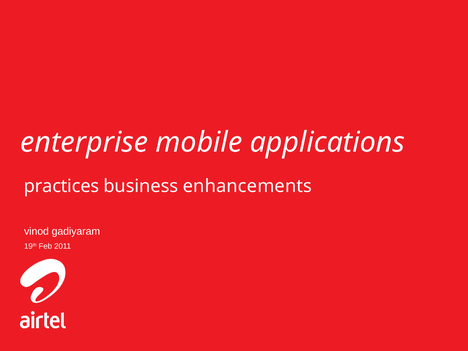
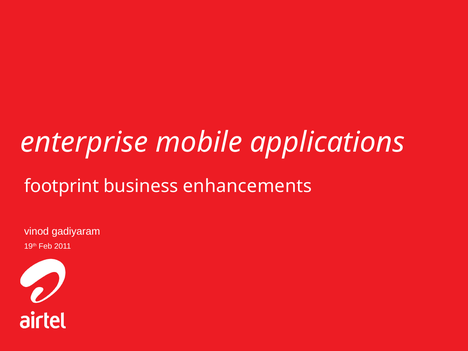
practices: practices -> footprint (62, 186)
